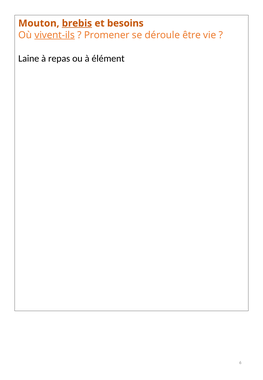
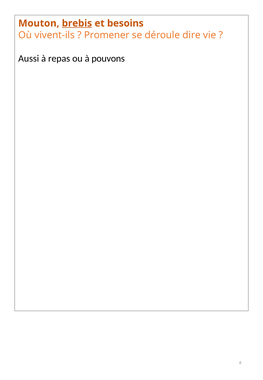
vivent-ils underline: present -> none (55, 35)
être: être -> dire (192, 35)
Laine: Laine -> Aussi (29, 58)
élément: élément -> pouvons (108, 58)
